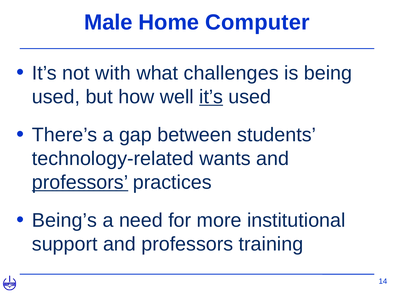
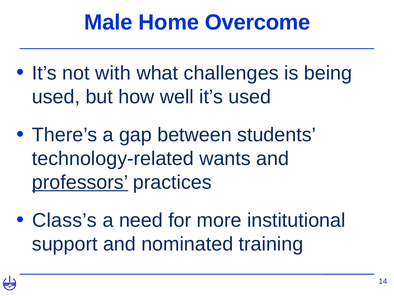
Computer: Computer -> Overcome (258, 22)
it’s underline: present -> none (211, 97)
Being’s: Being’s -> Class’s (64, 220)
support and professors: professors -> nominated (187, 244)
